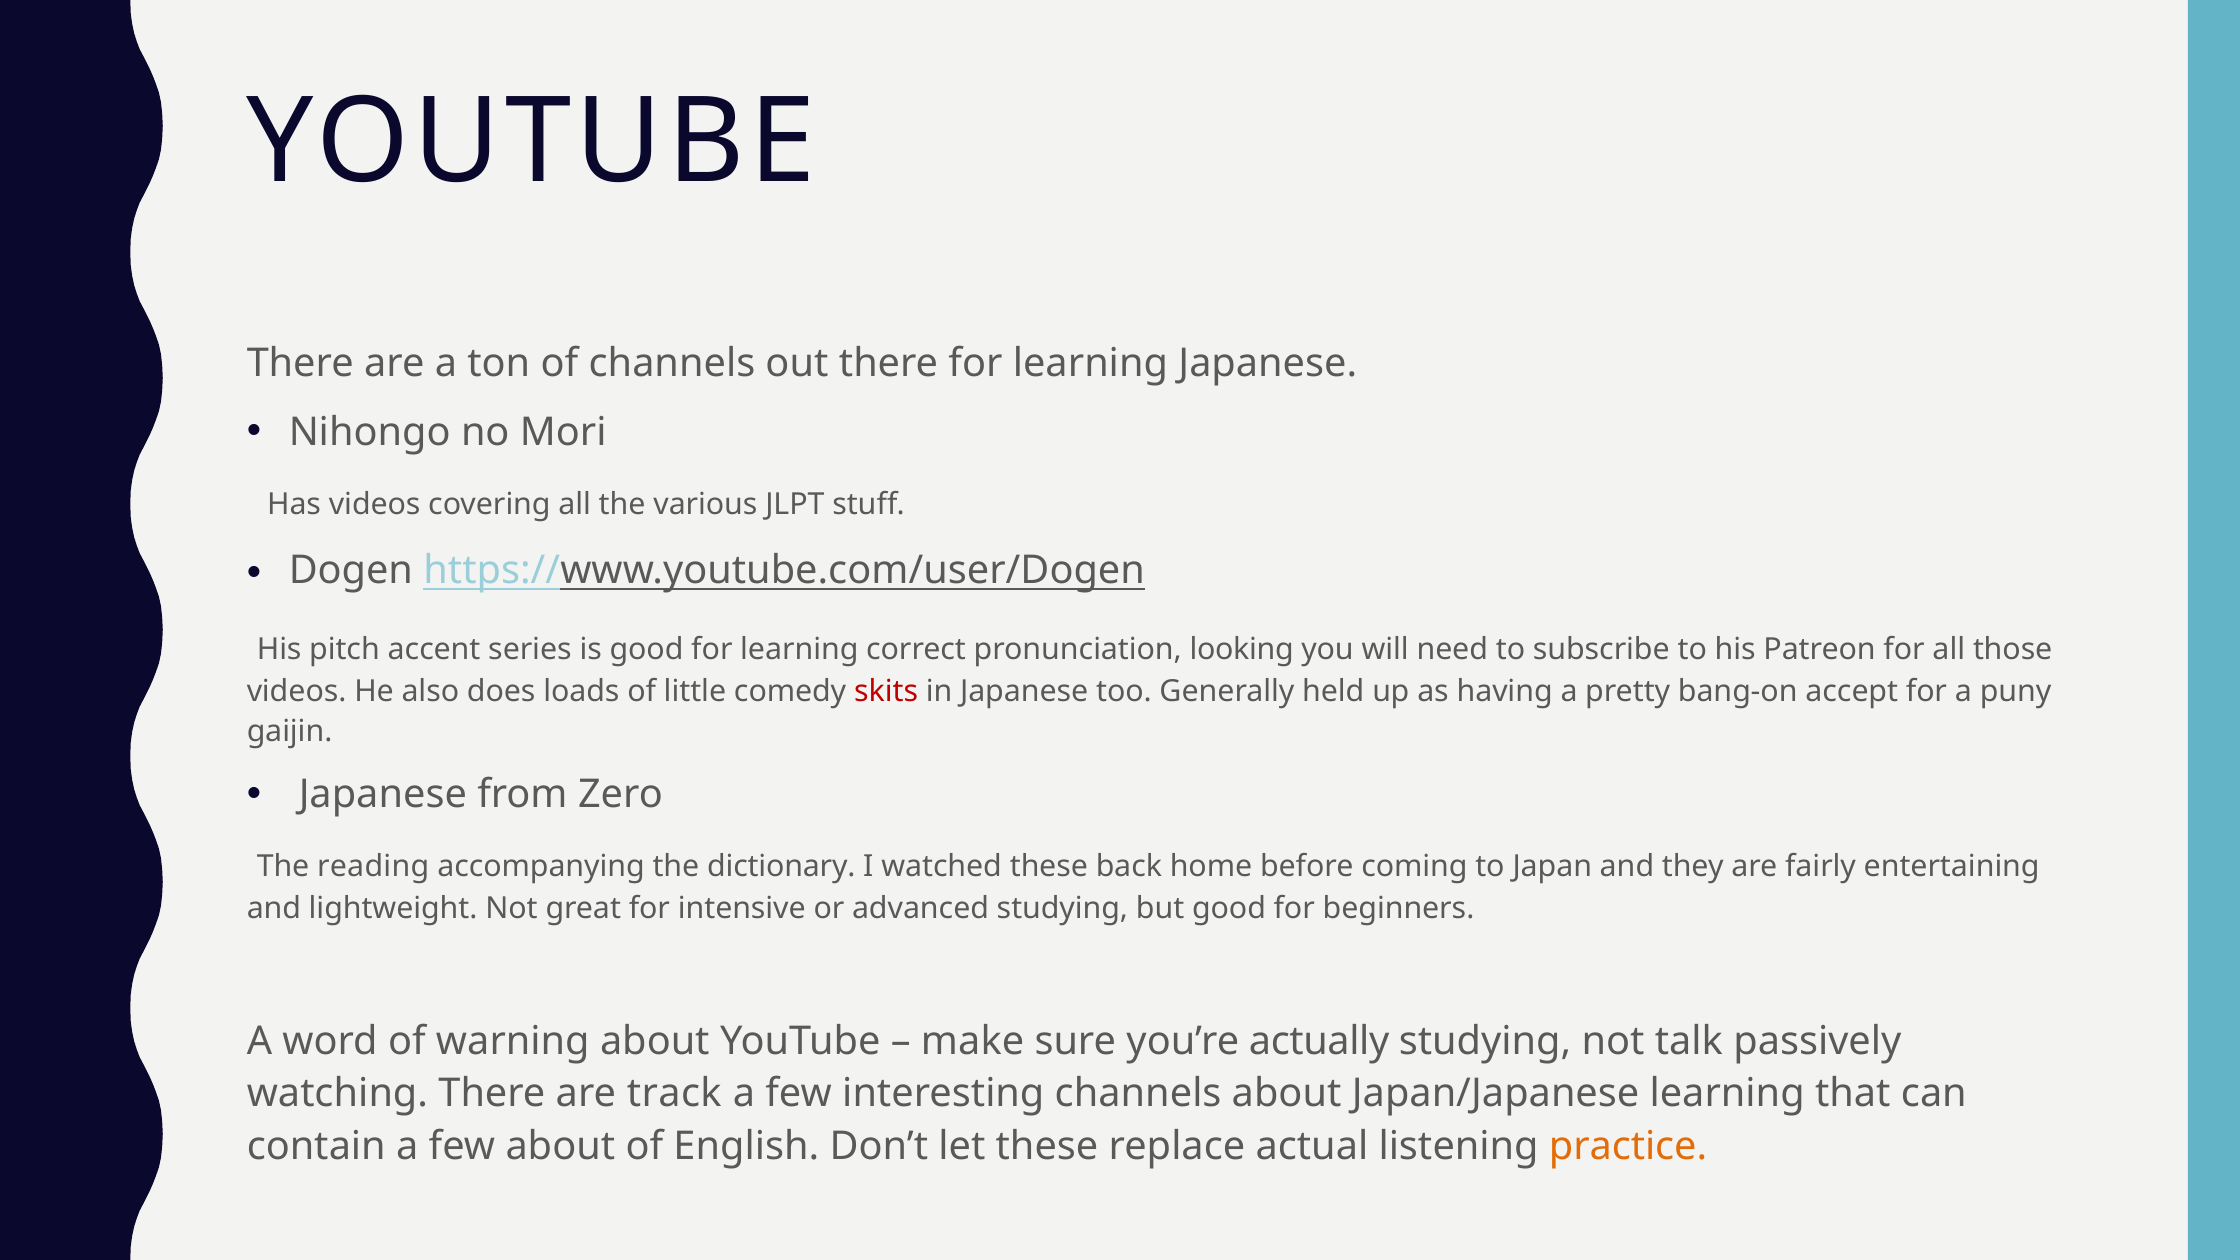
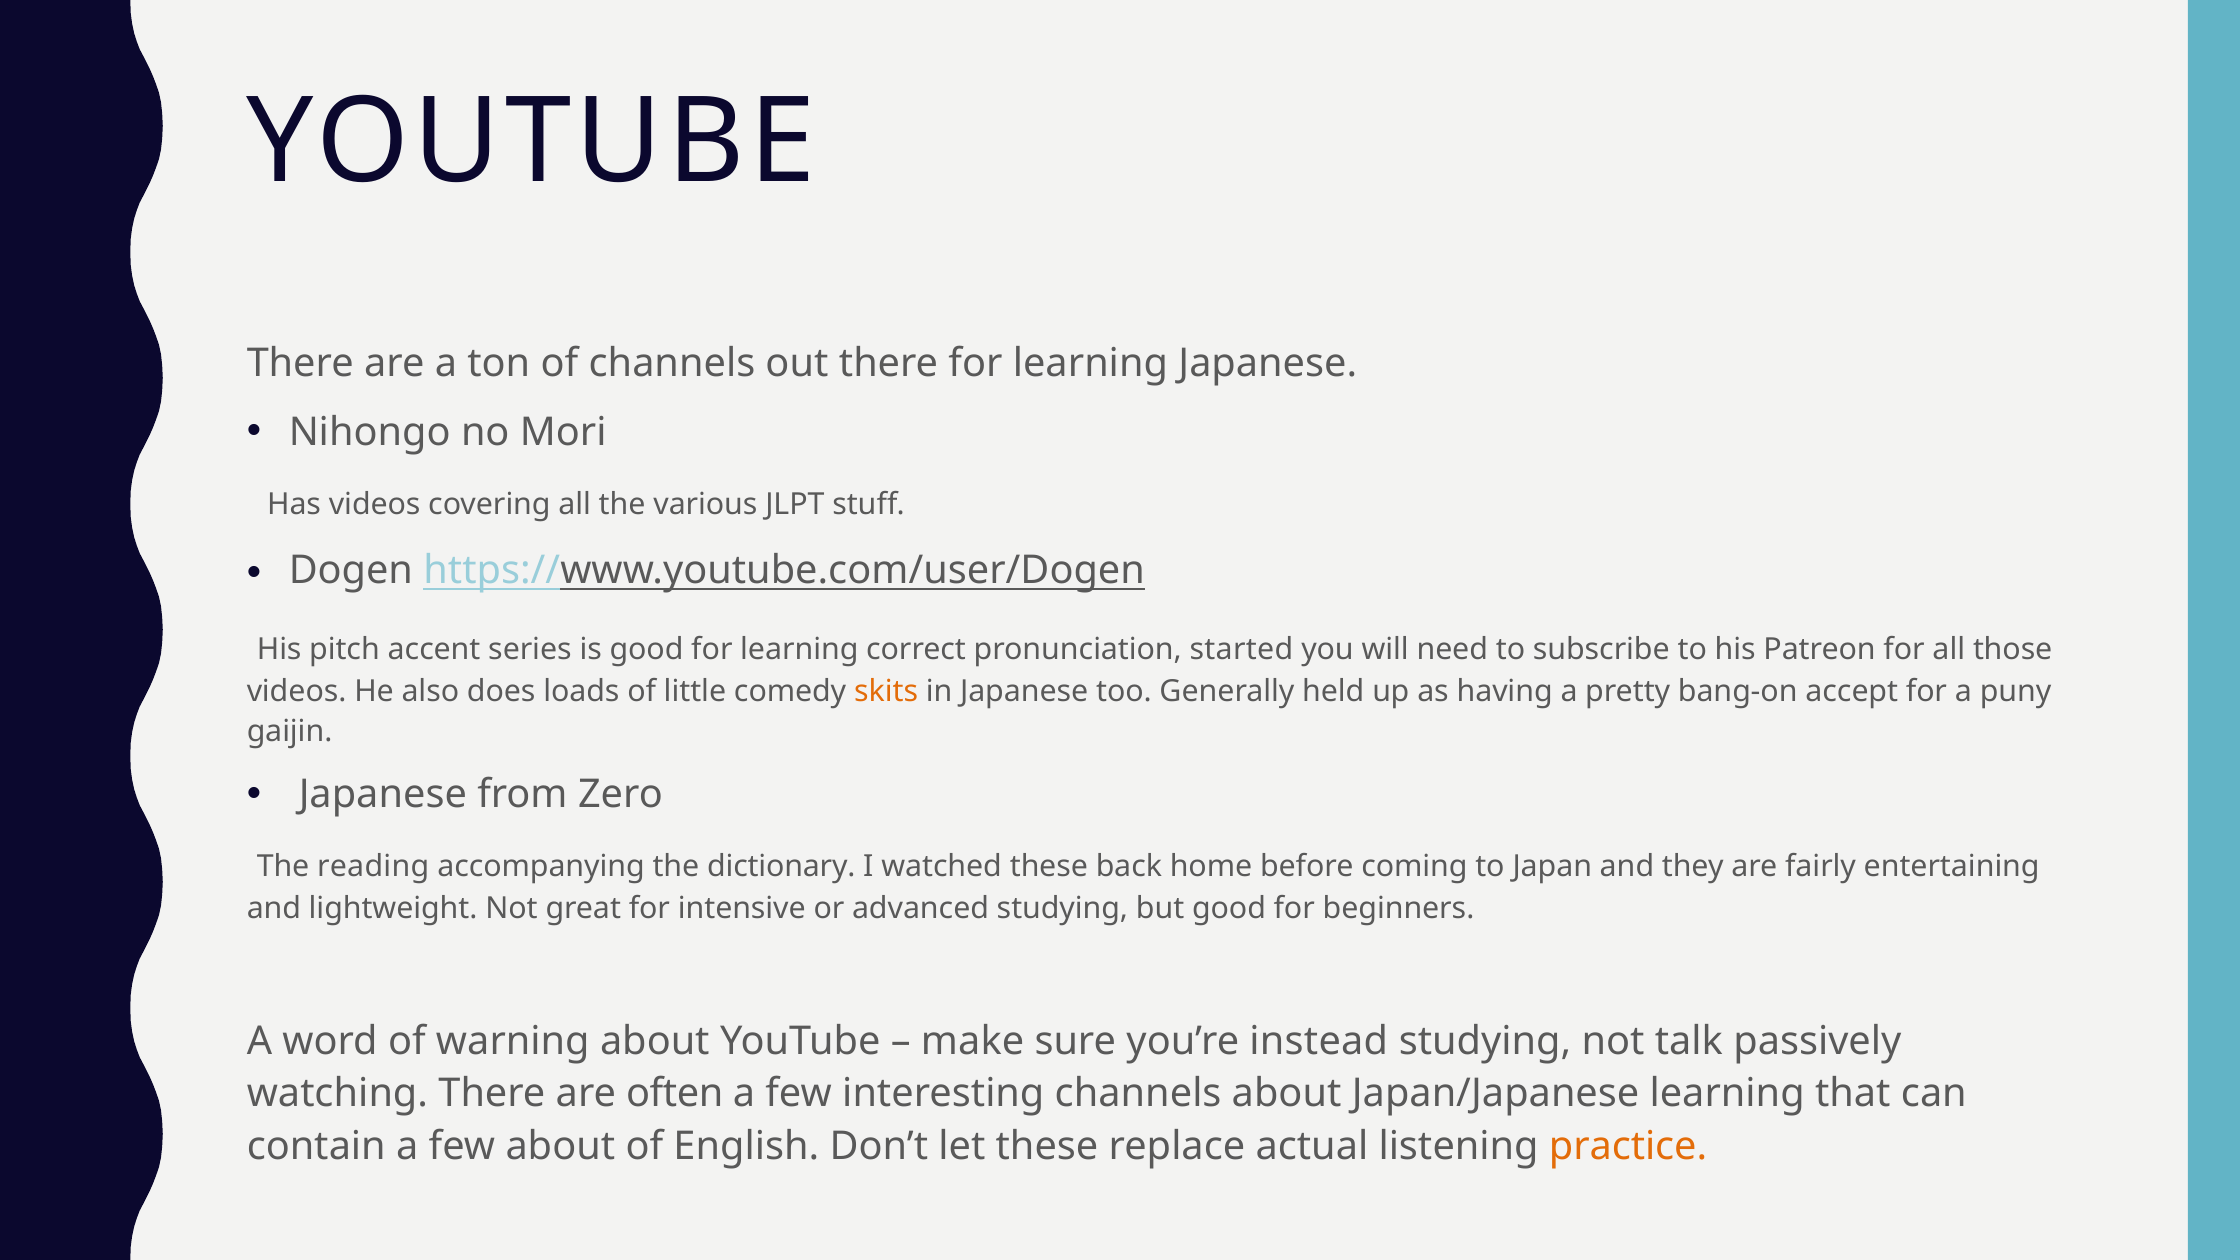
looking: looking -> started (1241, 649)
skits colour: red -> orange (886, 691)
actually: actually -> instead (1319, 1041)
track: track -> often (675, 1094)
